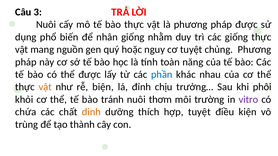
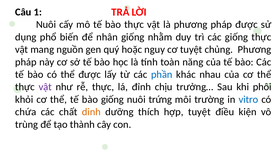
3: 3 -> 1 (38, 12)
vật colour: orange -> purple (45, 87)
rễ biện: biện -> thực (103, 87)
bào tránh: tránh -> giống (112, 100)
thơm: thơm -> trứng (160, 100)
vitro colour: purple -> blue (248, 100)
